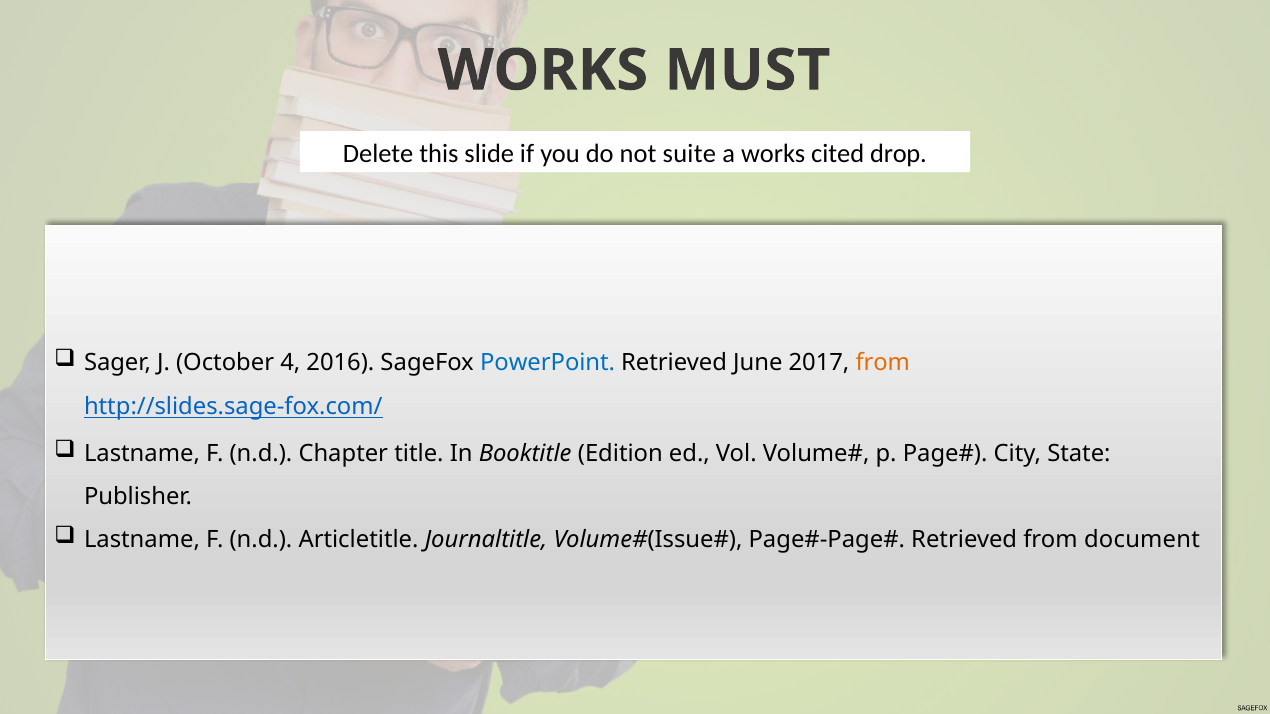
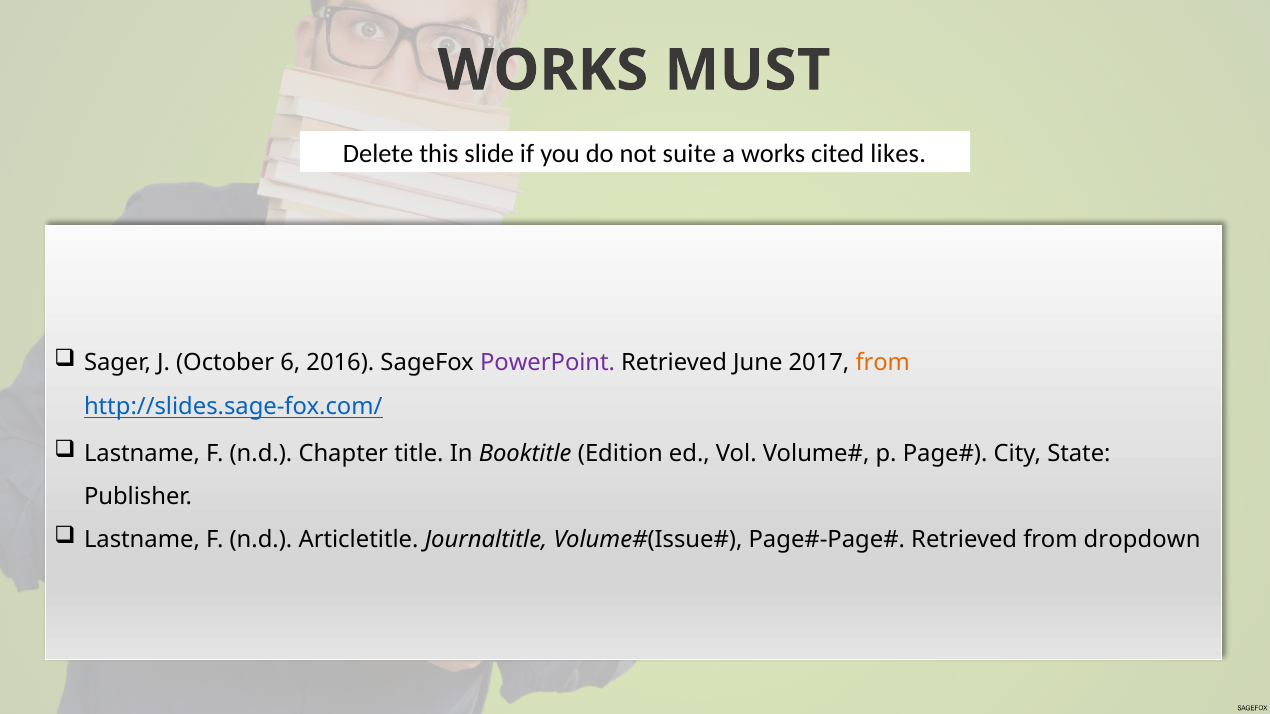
drop: drop -> likes (898, 154)
4: 4 -> 6 (290, 362)
PowerPoint colour: blue -> purple (548, 362)
document: document -> dropdown (1142, 540)
